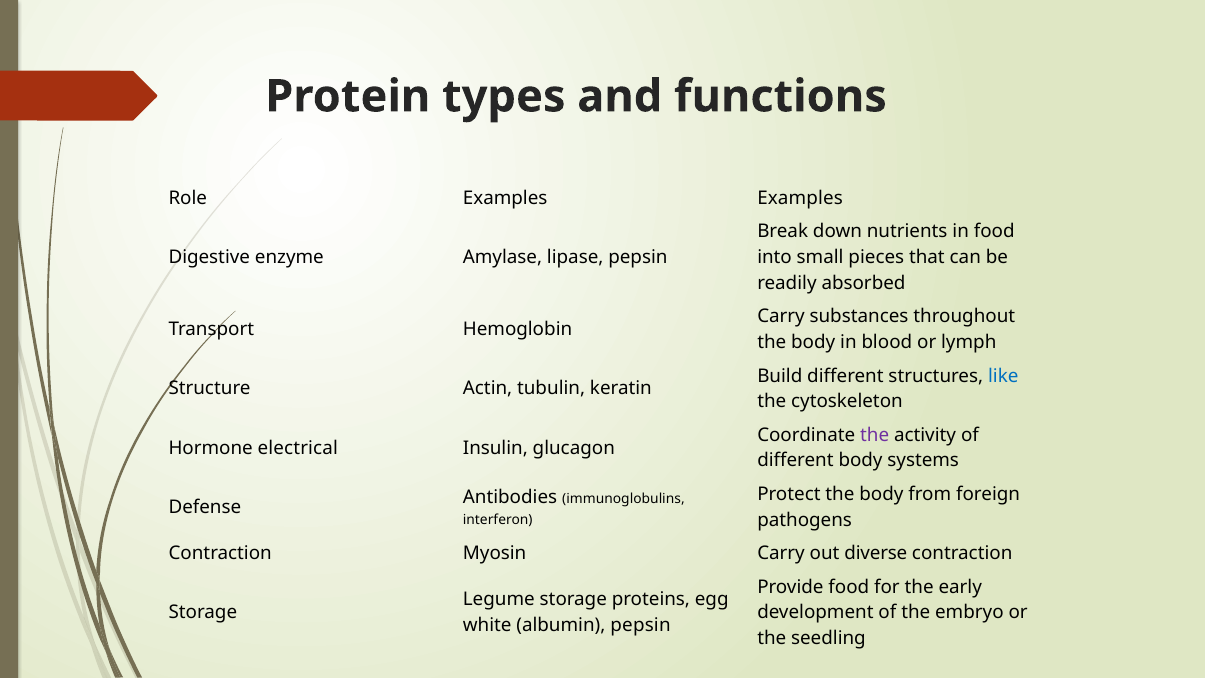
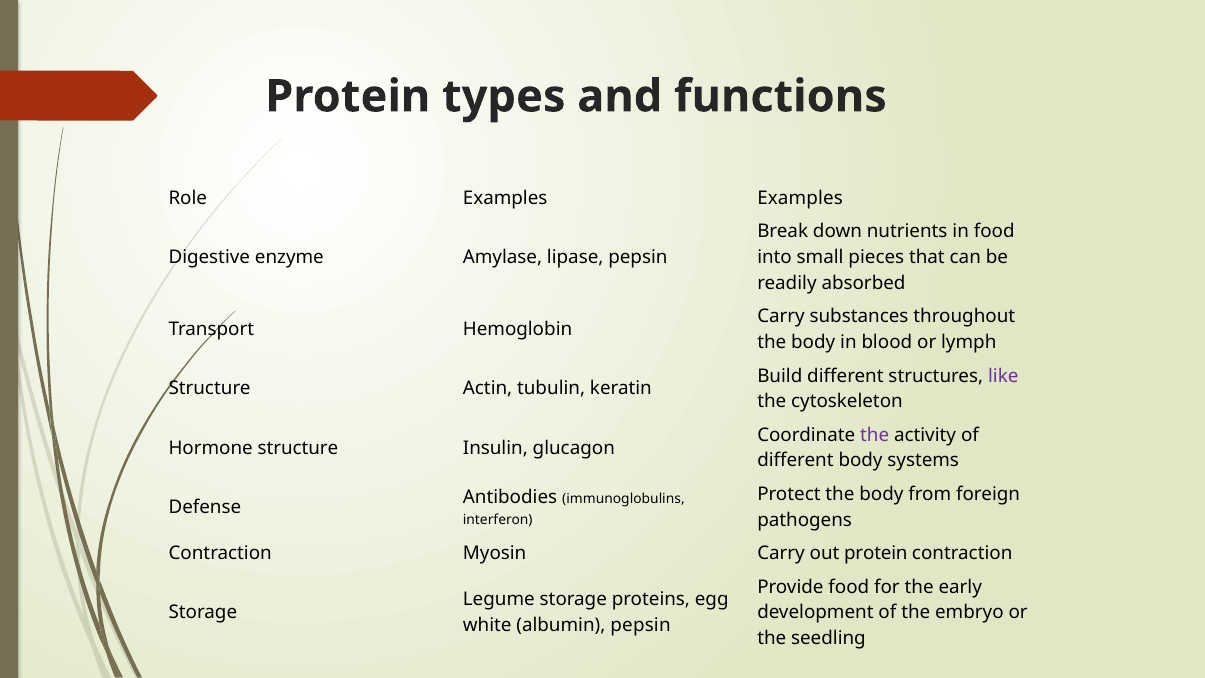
like colour: blue -> purple (1003, 376)
Hormone electrical: electrical -> structure (298, 448)
out diverse: diverse -> protein (876, 553)
